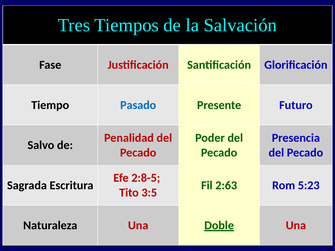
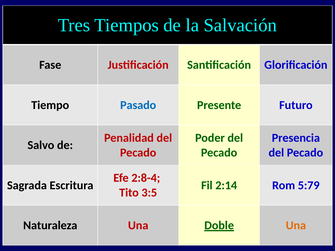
2:8-5: 2:8-5 -> 2:8-4 (146, 178)
2:63: 2:63 -> 2:14 (226, 186)
5:23: 5:23 -> 5:79 (309, 186)
Una colour: red -> orange (296, 226)
